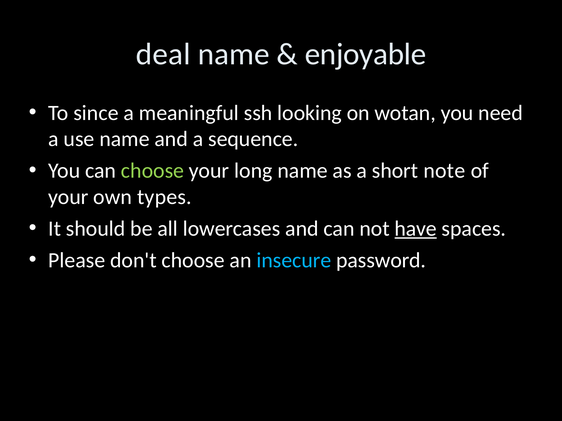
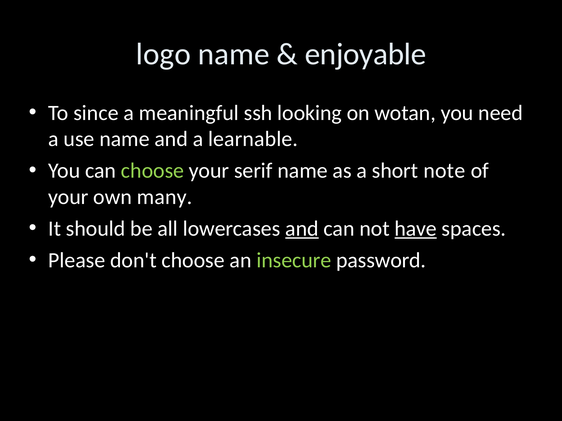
deal: deal -> logo (163, 54)
sequence: sequence -> learnable (253, 139)
long: long -> serif (253, 171)
types: types -> many (164, 197)
and underline: none -> present (302, 229)
insecure colour: light blue -> light green (294, 261)
